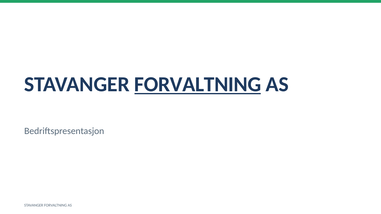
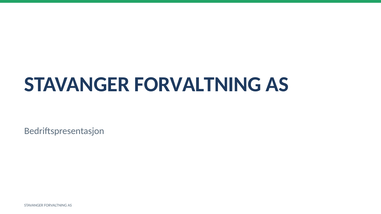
FORVALTNING underline: present -> none (198, 85)
